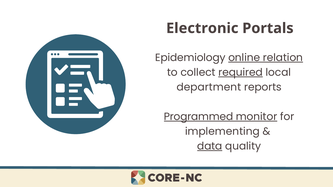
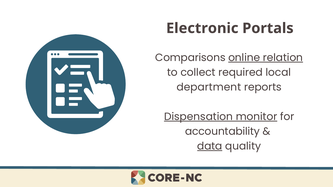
Epidemiology: Epidemiology -> Comparisons (190, 58)
required underline: present -> none (241, 72)
Programmed: Programmed -> Dispensation (199, 117)
implementing: implementing -> accountability (222, 132)
